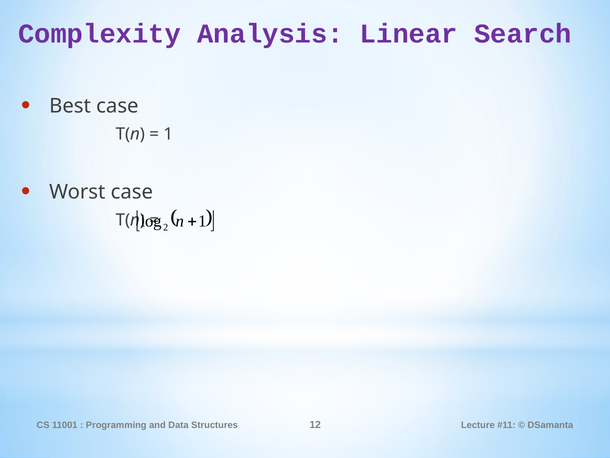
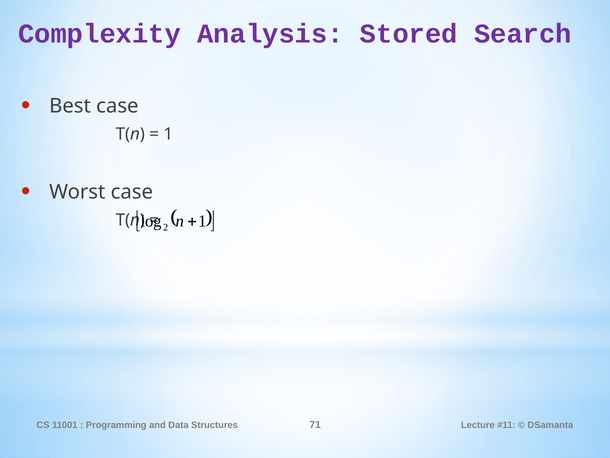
Linear: Linear -> Stored (409, 34)
12: 12 -> 71 (315, 425)
